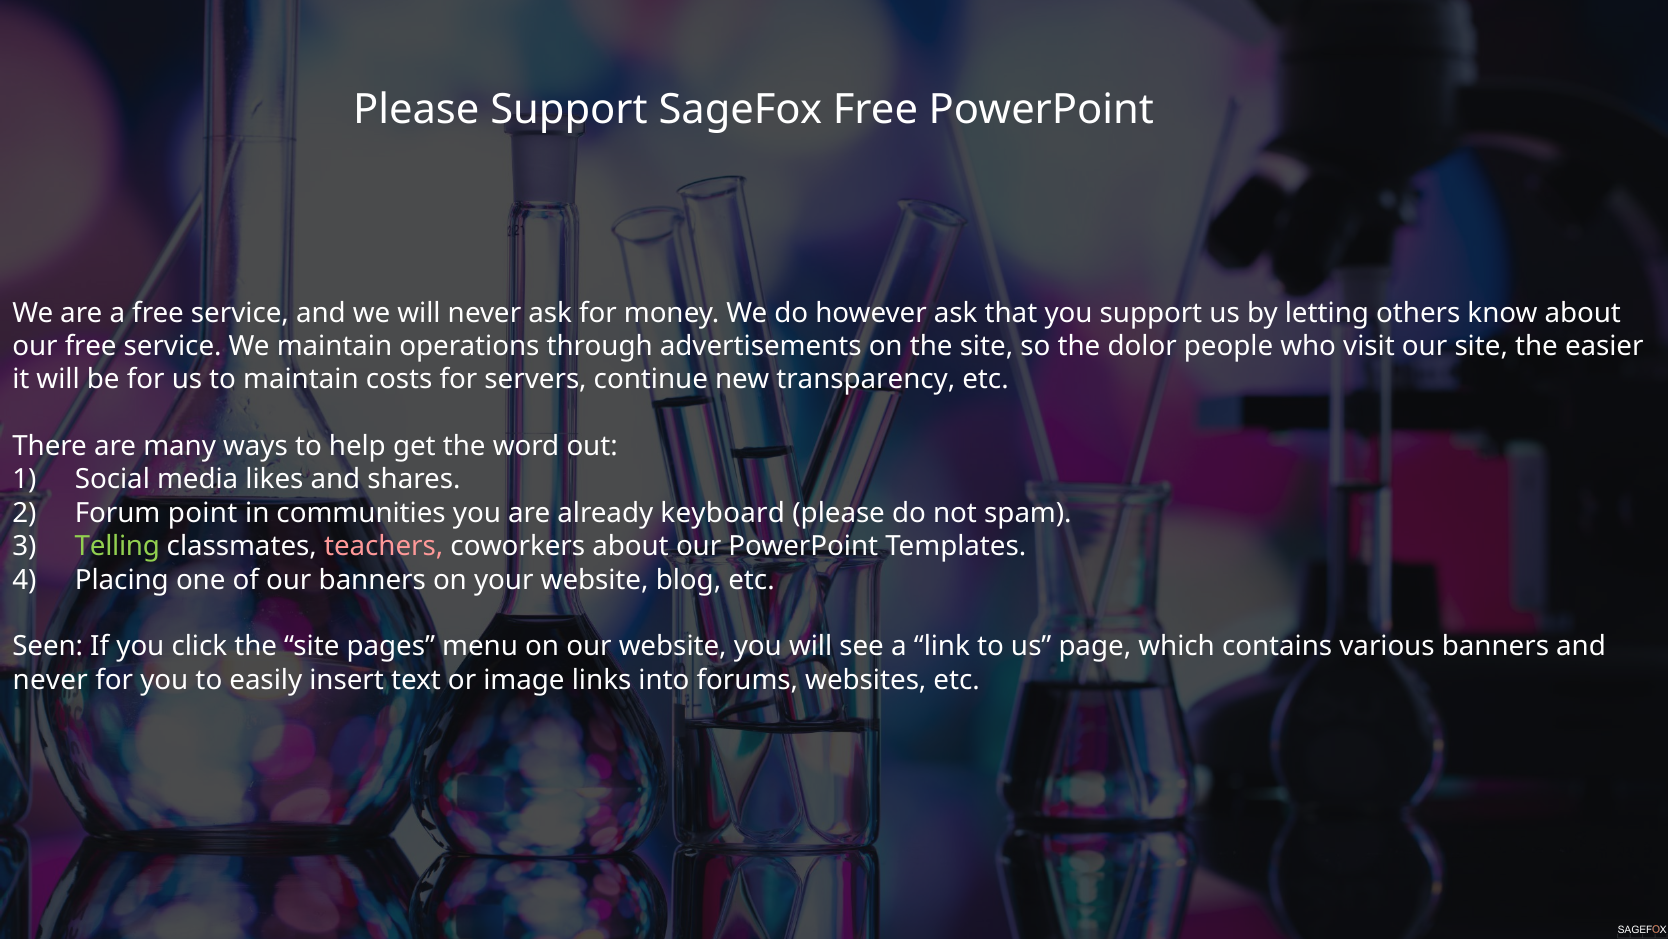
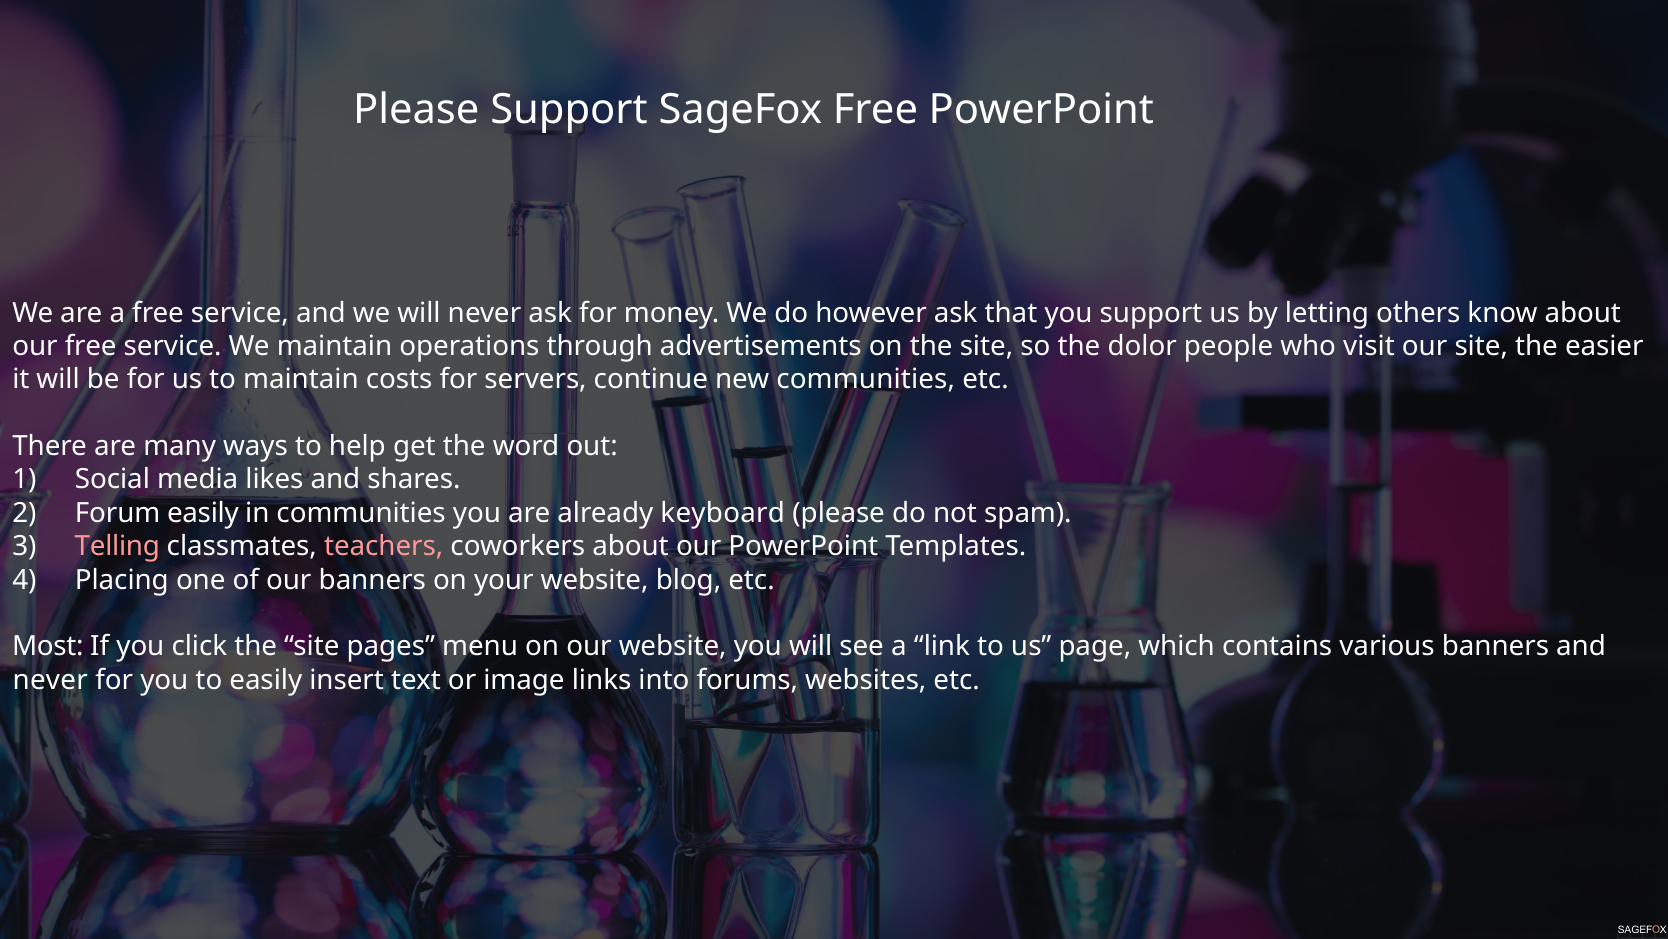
new transparency: transparency -> communities (866, 379)
Forum point: point -> easily (203, 513)
Telling colour: light green -> pink (117, 546)
Seen: Seen -> Most (48, 646)
